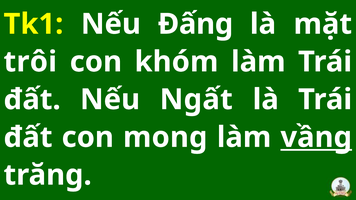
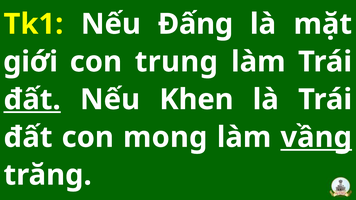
trôi: trôi -> giới (31, 62)
khóm: khóm -> trung (176, 62)
đất underline: none -> present (32, 100)
Ngất: Ngất -> Khen (196, 100)
